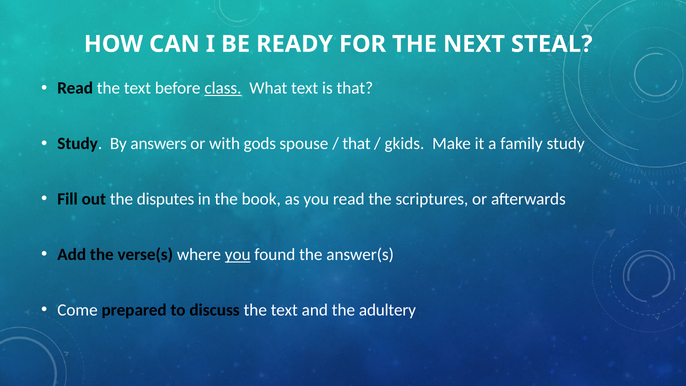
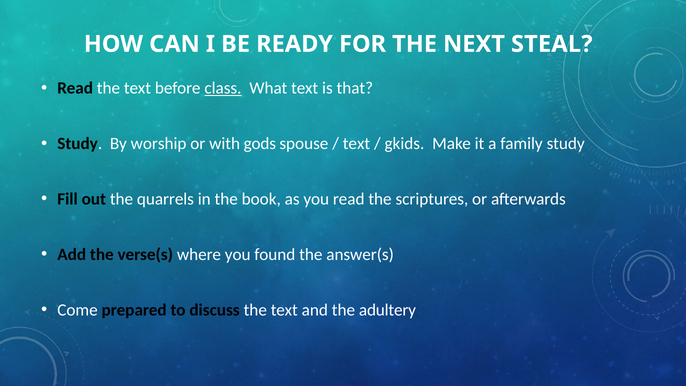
answers: answers -> worship (159, 144)
that: that -> text (356, 144)
disputes: disputes -> quarrels (165, 199)
you underline: present -> none (238, 255)
